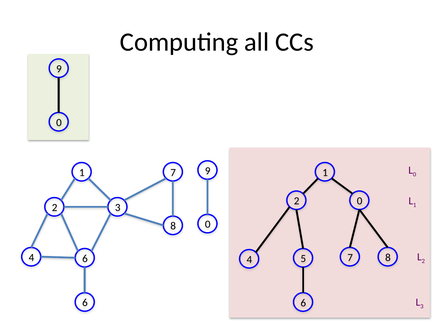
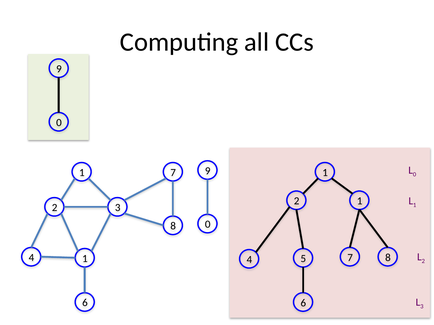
2 0: 0 -> 1 (360, 201)
4 6: 6 -> 1 (85, 259)
